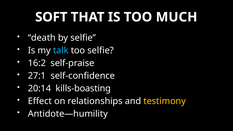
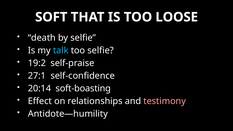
MUCH: MUCH -> LOOSE (177, 17)
16:2: 16:2 -> 19:2 (37, 63)
kills-boasting: kills-boasting -> soft-boasting (83, 88)
testimony colour: yellow -> pink (165, 101)
